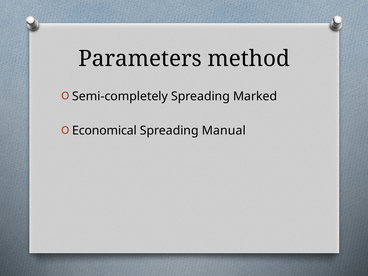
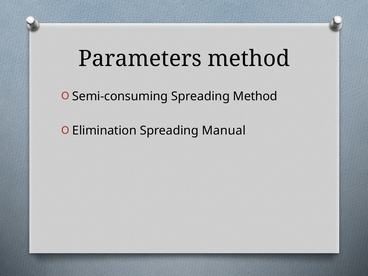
Semi-completely: Semi-completely -> Semi-consuming (120, 96)
Spreading Marked: Marked -> Method (255, 96)
Economical: Economical -> Elimination (104, 131)
